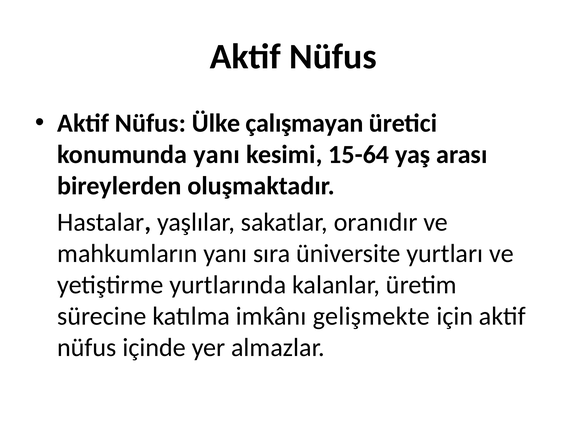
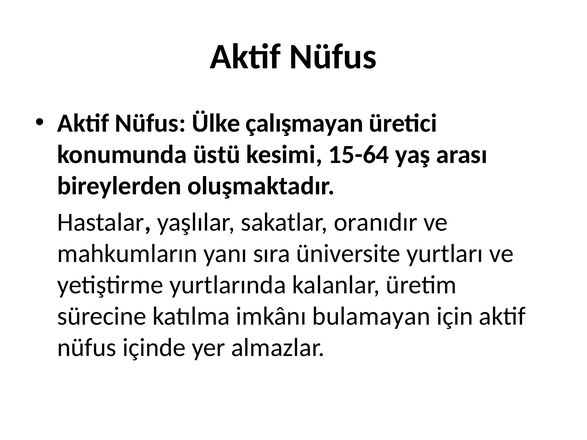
konumunda yanı: yanı -> üstü (217, 155)
gelişmekte: gelişmekte -> bulamayan (371, 316)
